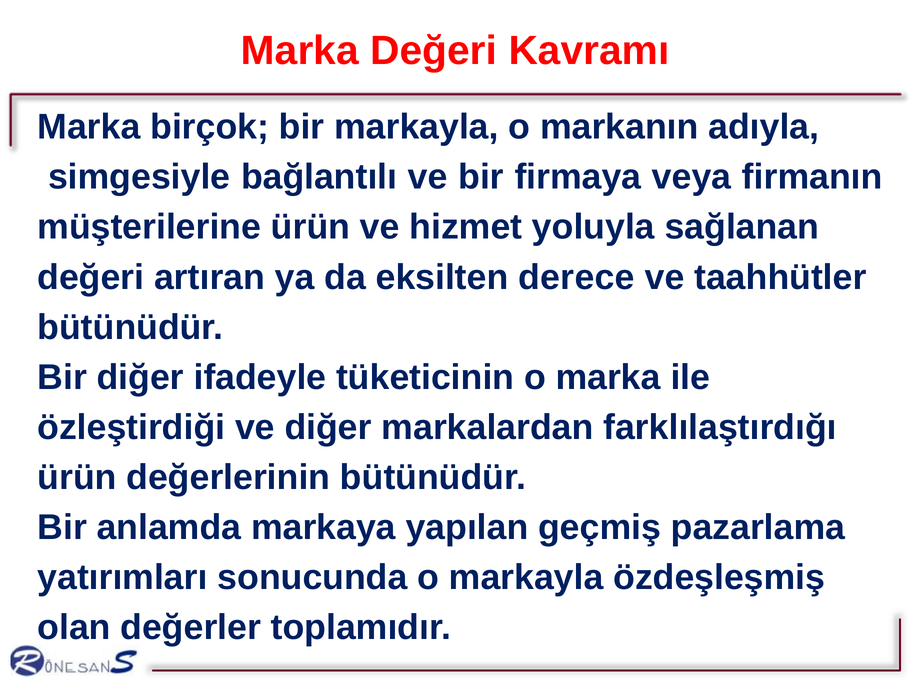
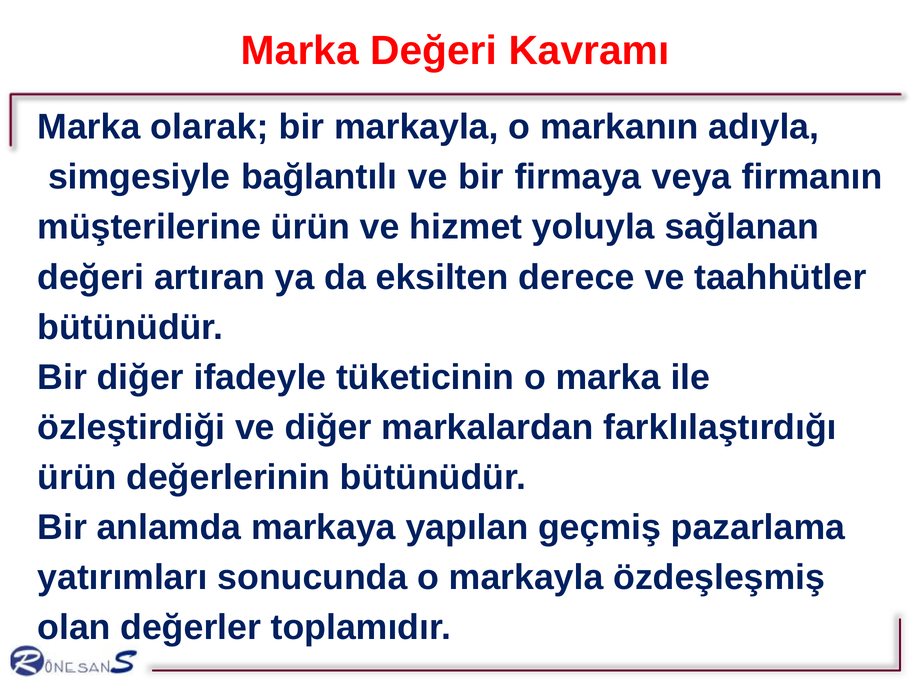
birçok: birçok -> olarak (210, 127)
